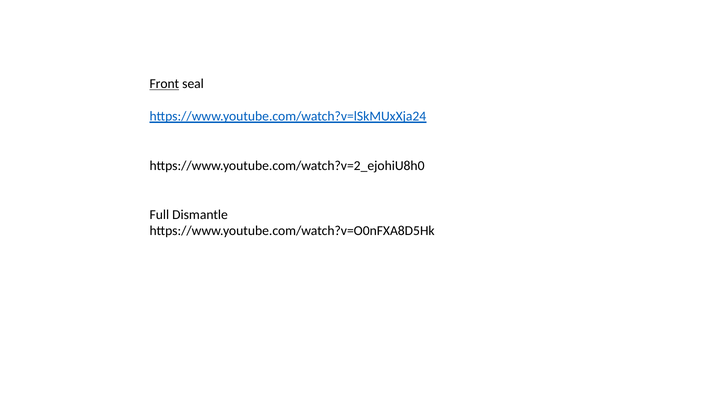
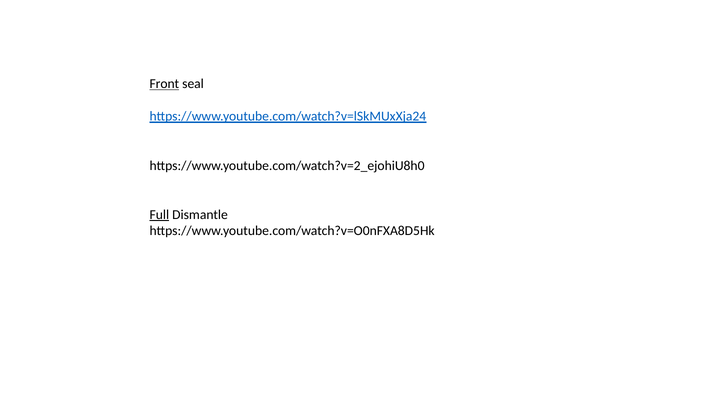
Full underline: none -> present (159, 215)
